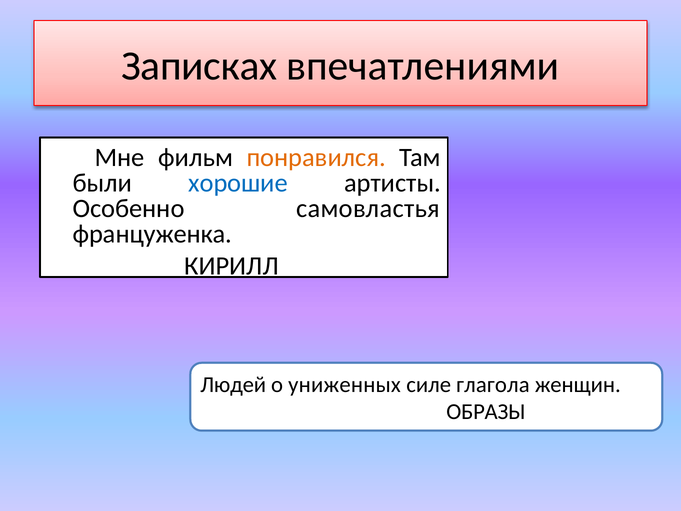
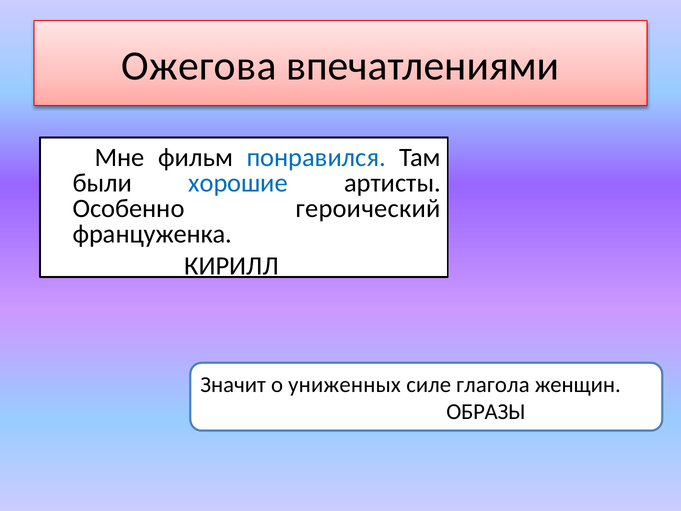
Записках: Записках -> Ожегова (199, 66)
понравился colour: orange -> blue (316, 158)
самовластья: самовластья -> героический (368, 208)
Людей: Людей -> Значит (233, 384)
